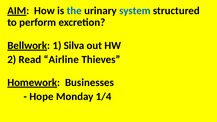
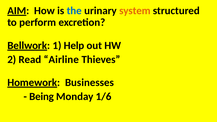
system colour: blue -> orange (135, 11)
Silva: Silva -> Help (74, 45)
Hope: Hope -> Being (42, 97)
1/4: 1/4 -> 1/6 (104, 97)
